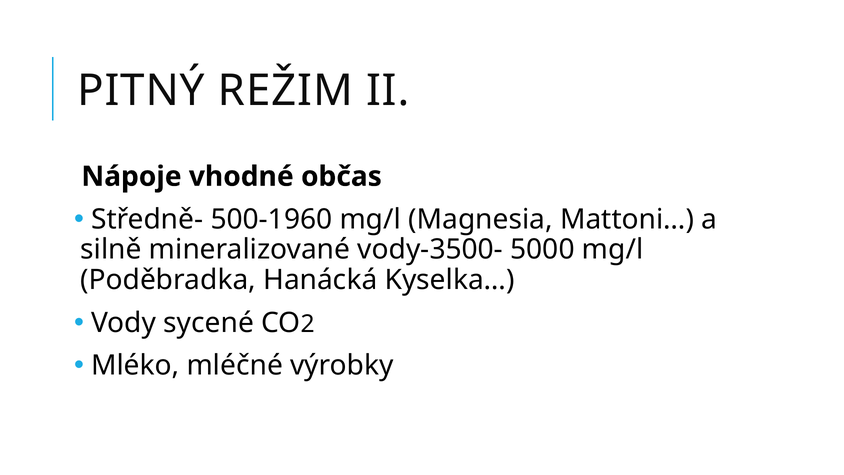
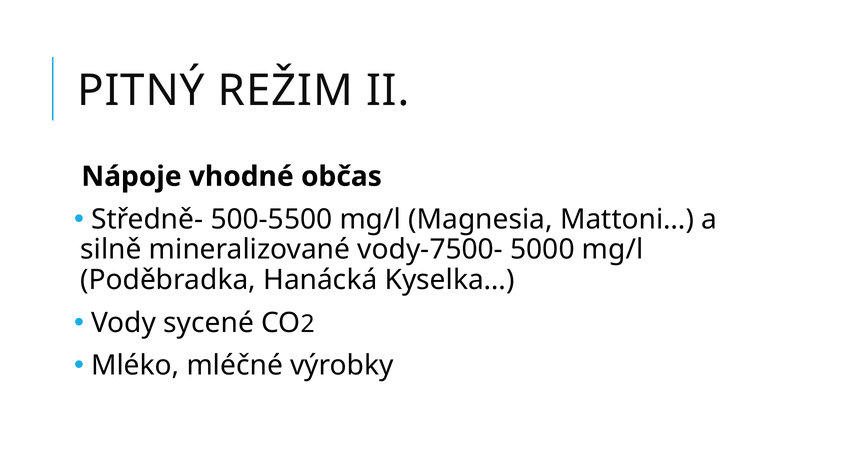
500-1960: 500-1960 -> 500-5500 (271, 219)
vody-3500-: vody-3500- -> vody-7500- (430, 250)
